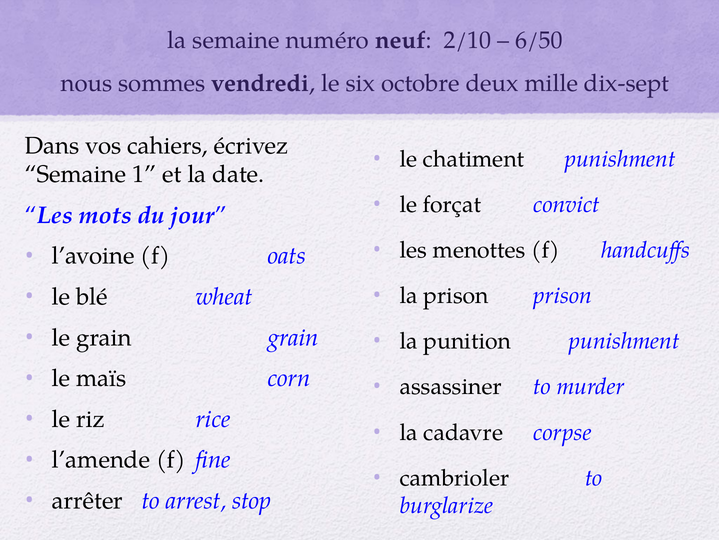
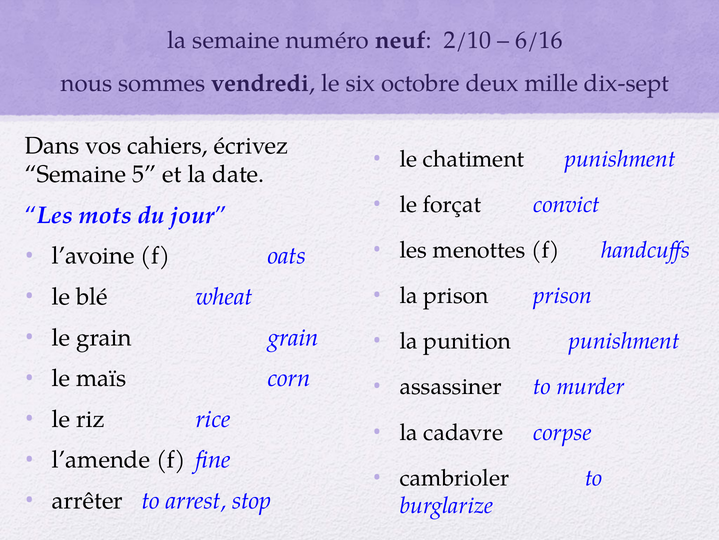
6/50: 6/50 -> 6/16 (539, 40)
1: 1 -> 5 (144, 174)
